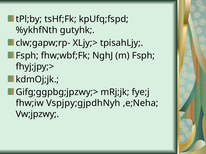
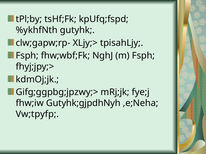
Vspjpy;gjpdhNyh: Vspjpy;gjpdhNyh -> Gutyhk;gjpdhNyh (83, 103)
Vw;jpzwy: Vw;jpzwy -> Vw;tpyfp (37, 114)
